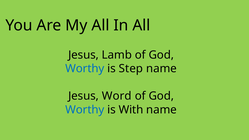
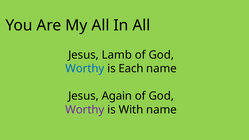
Step: Step -> Each (131, 69)
Word: Word -> Again (117, 96)
Worthy colour: blue -> purple (85, 110)
